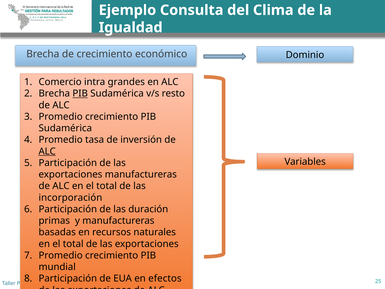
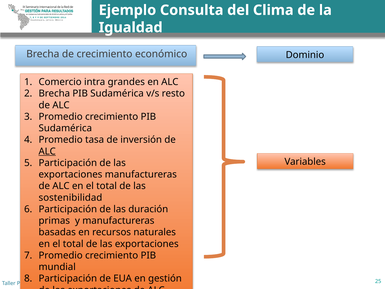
PIB underline: present -> none (80, 93)
incorporación: incorporación -> sostenibilidad (70, 197)
efectos: efectos -> gestión (165, 278)
